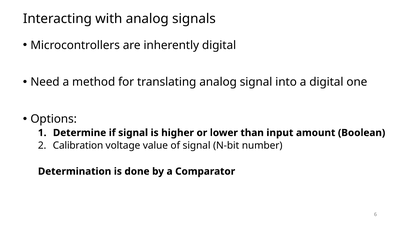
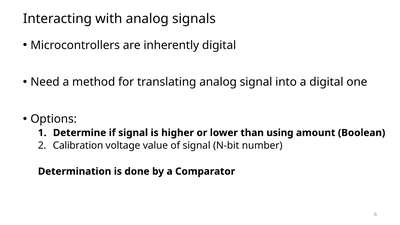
input: input -> using (280, 133)
